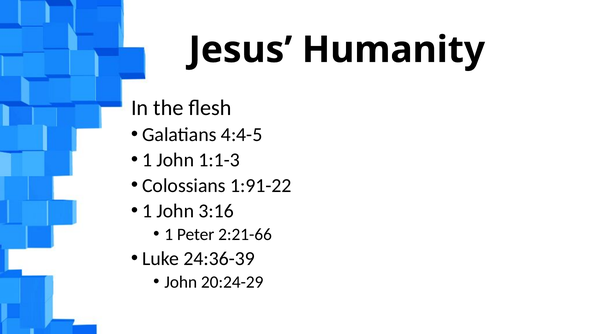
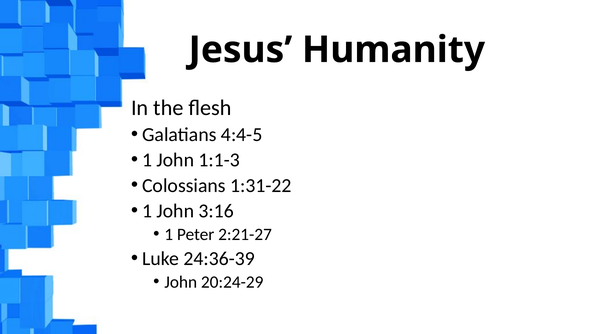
1:91-22: 1:91-22 -> 1:31-22 (261, 185)
2:21-66: 2:21-66 -> 2:21-27 (245, 234)
